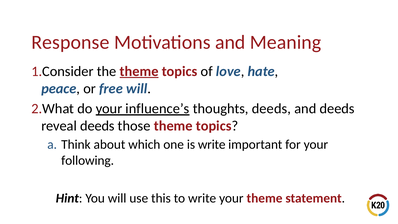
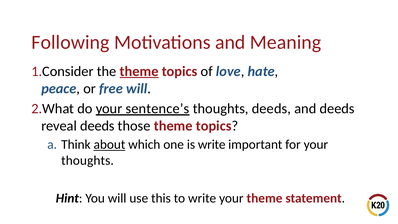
Response: Response -> Following (70, 42)
influence’s: influence’s -> sentence’s (157, 109)
about underline: none -> present (109, 145)
following: following -> thoughts (87, 160)
